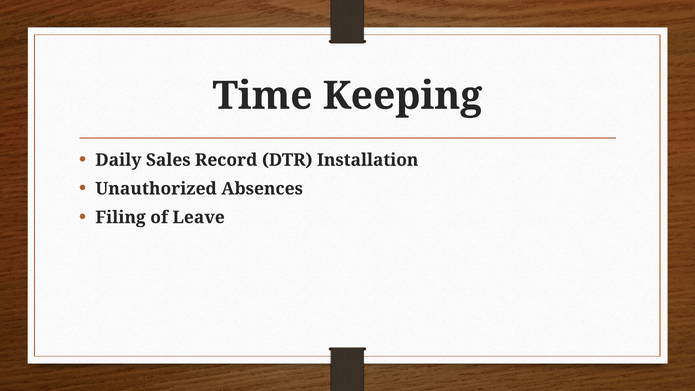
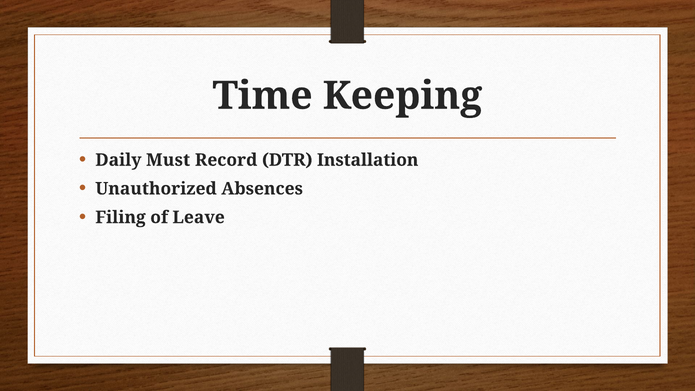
Sales: Sales -> Must (168, 160)
